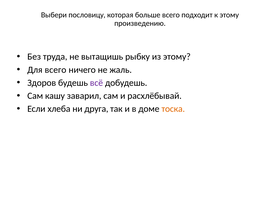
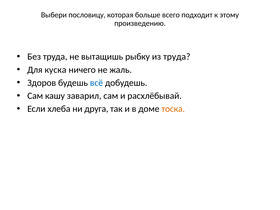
из этому: этому -> труда (177, 57)
Для всего: всего -> куска (56, 70)
всё colour: purple -> blue (96, 83)
